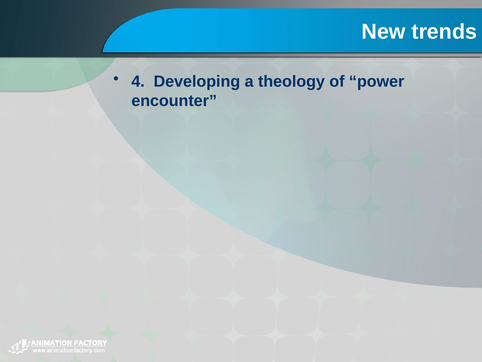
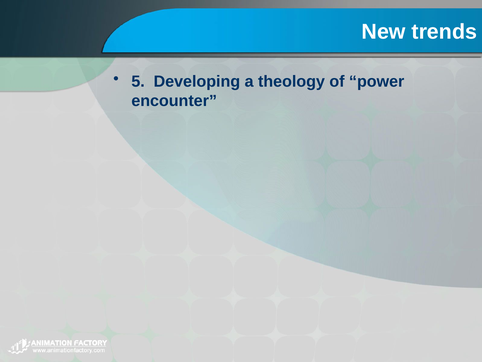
4: 4 -> 5 (138, 81)
